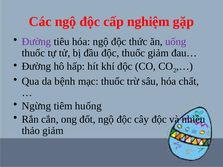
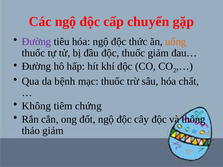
nghiệm: nghiệm -> chuyển (148, 22)
uống colour: purple -> orange (176, 42)
Ngừng: Ngừng -> Không (36, 106)
huống: huống -> chứng (88, 106)
nhiều: nhiều -> thông (194, 119)
